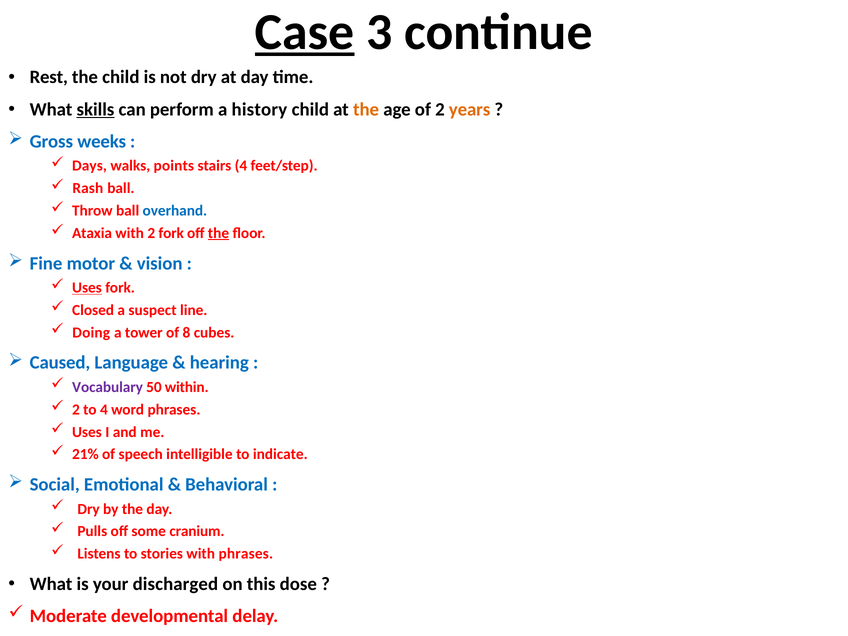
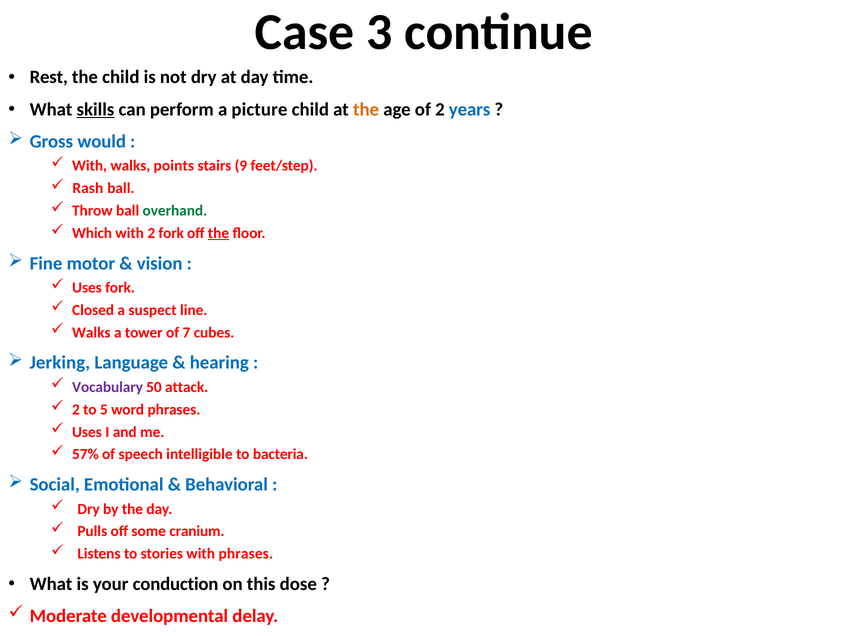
Case underline: present -> none (305, 32)
history: history -> picture (259, 109)
years colour: orange -> blue (470, 109)
weeks: weeks -> would (102, 141)
Days: Days -> With (90, 166)
stairs 4: 4 -> 9 (241, 166)
overhand colour: blue -> green (175, 211)
Ataxia: Ataxia -> Which (92, 233)
Uses underline: present -> none (87, 288)
Doing: Doing -> Walks (91, 333)
8: 8 -> 7 (186, 333)
Caused: Caused -> Jerking (60, 363)
within: within -> attack (187, 387)
to 4: 4 -> 5 (104, 410)
21%: 21% -> 57% (85, 454)
indicate: indicate -> bacteria (280, 454)
discharged: discharged -> conduction (176, 584)
